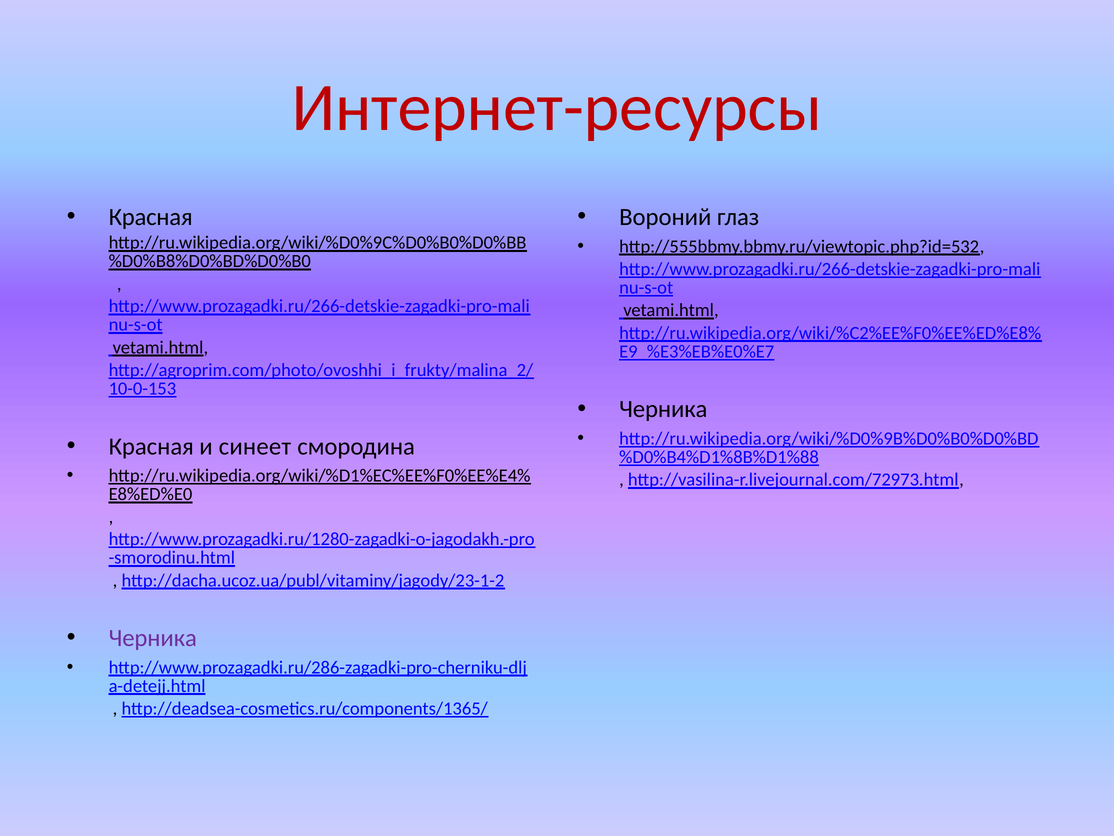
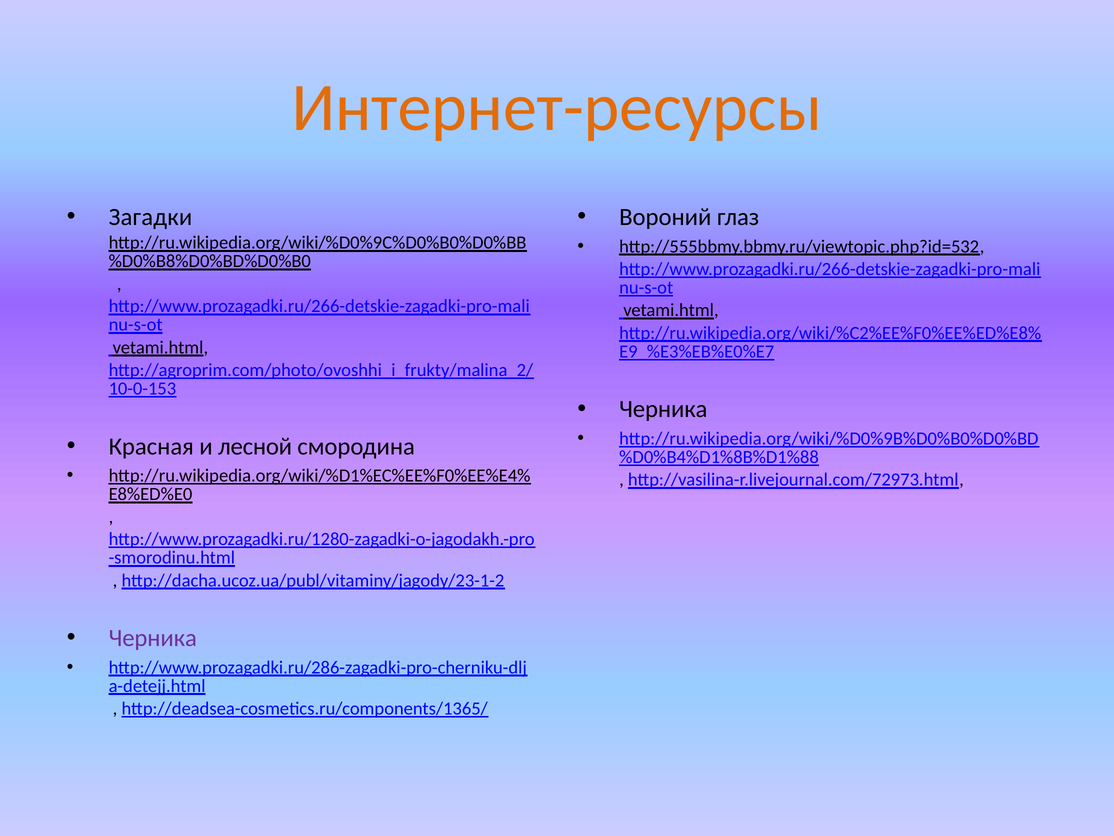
Интернет-ресурсы colour: red -> orange (557, 108)
Красная: Красная -> Загадки (150, 217)
синеет: синеет -> лесной (255, 446)
